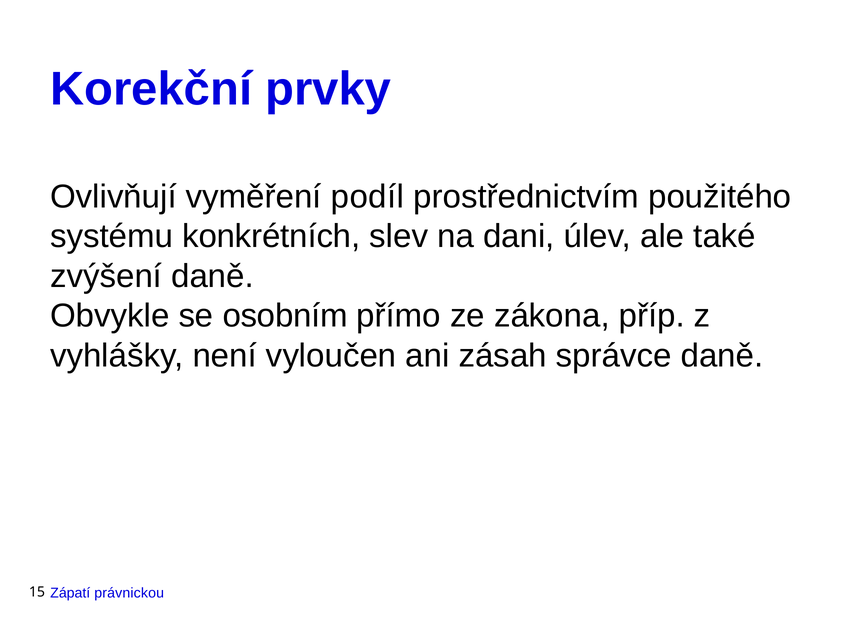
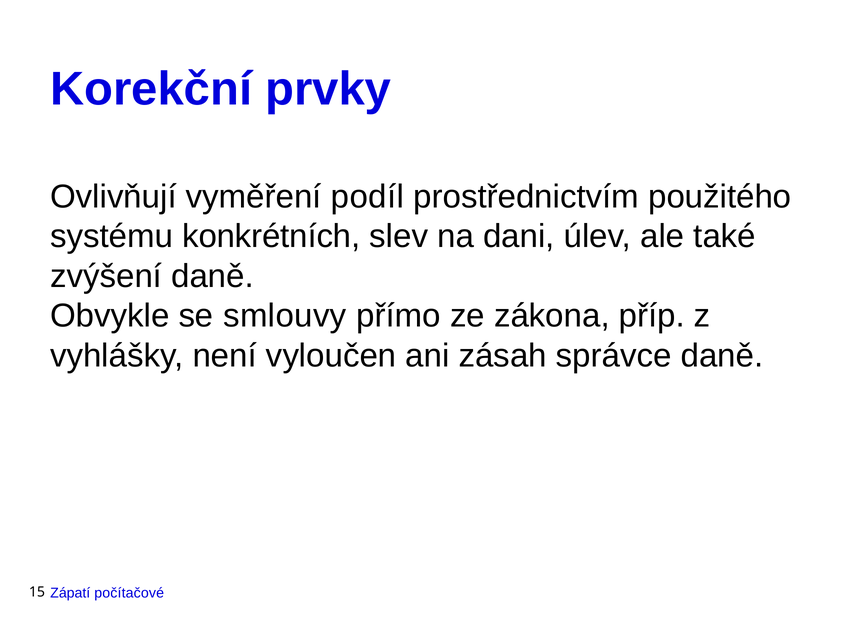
osobním: osobním -> smlouvy (285, 316)
právnickou: právnickou -> počítačové (129, 592)
